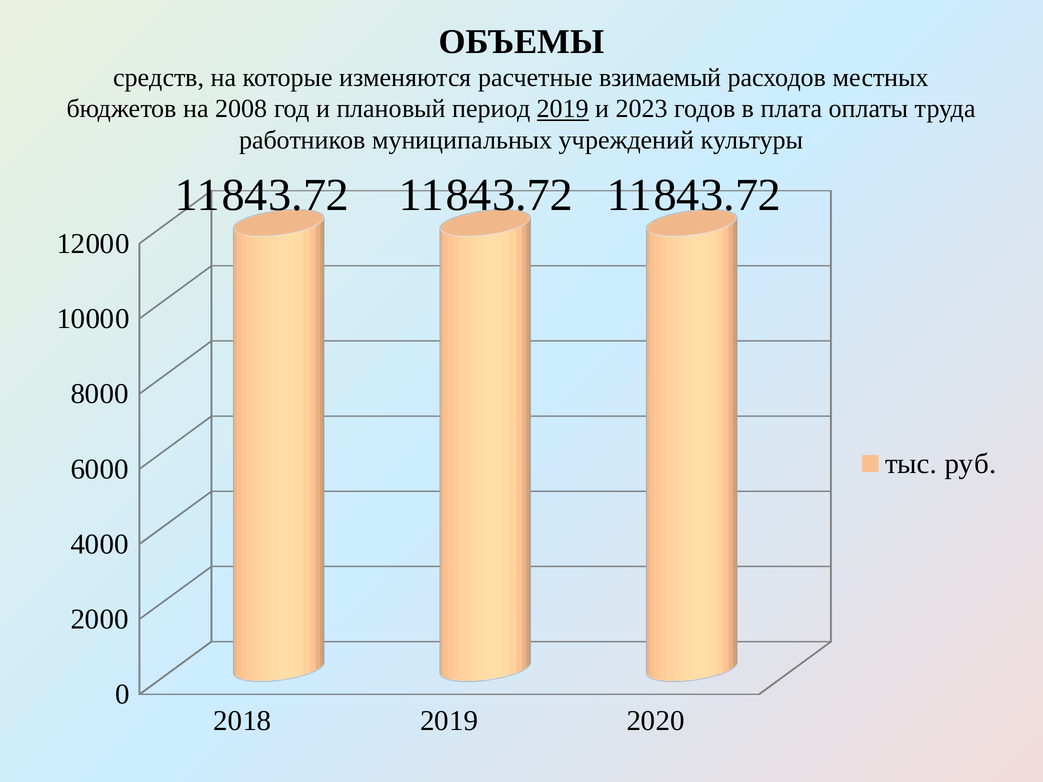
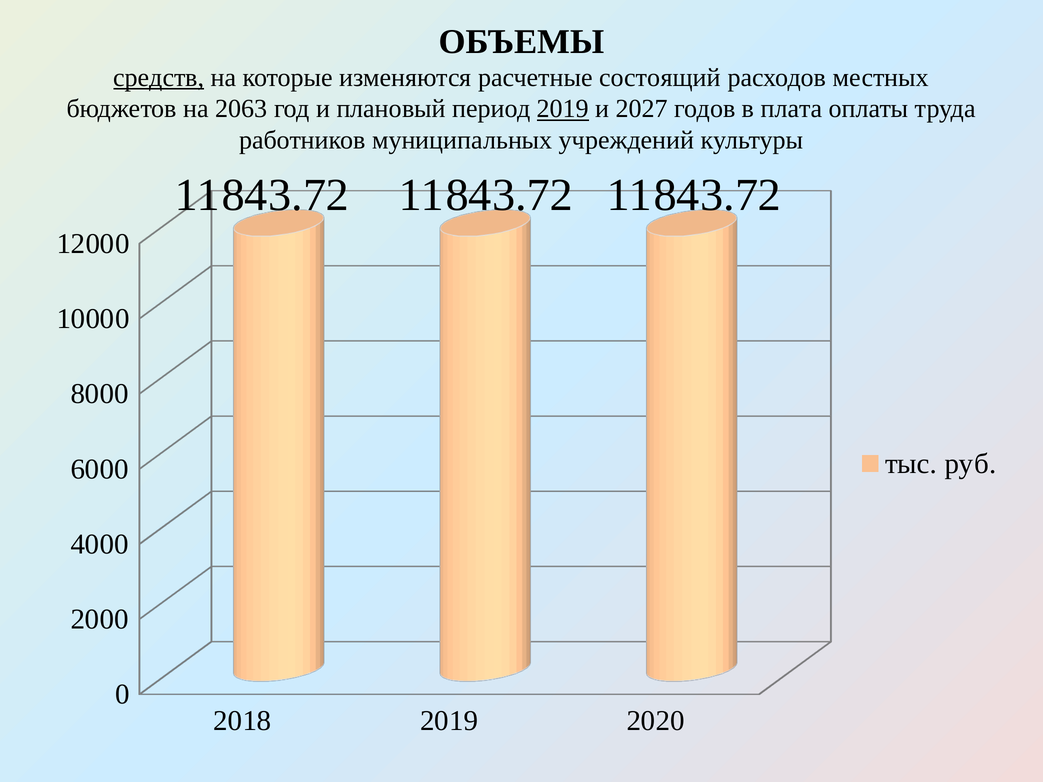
средств underline: none -> present (159, 78)
взимаемый: взимаемый -> состоящий (660, 78)
2008: 2008 -> 2063 (241, 109)
2023: 2023 -> 2027 (642, 109)
